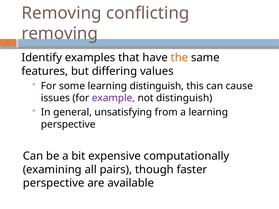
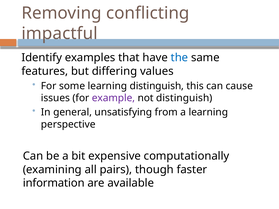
removing: removing -> impactful (60, 34)
the colour: orange -> blue (179, 58)
perspective: perspective -> information (54, 183)
